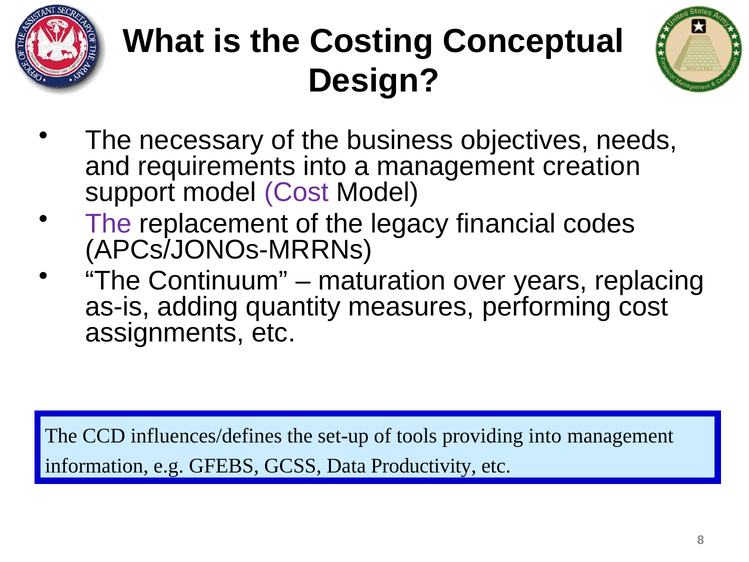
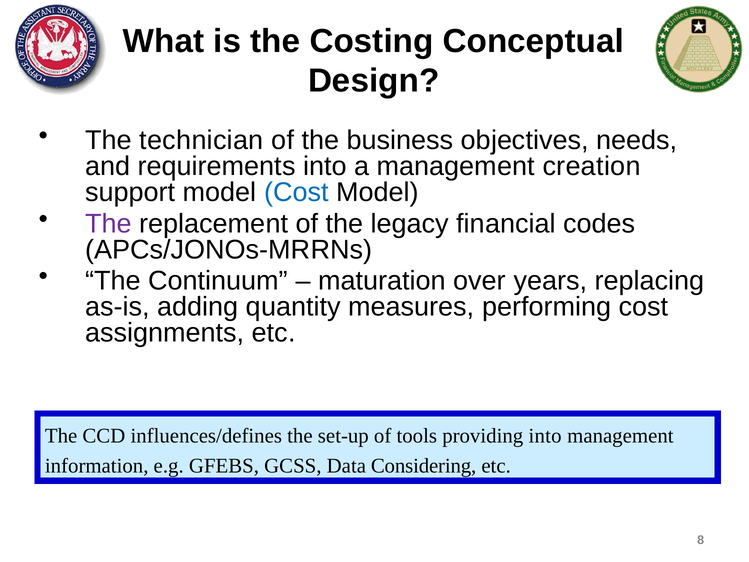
necessary: necessary -> technician (201, 140)
Cost colour: purple -> blue (296, 192)
Productivity: Productivity -> Considering (424, 466)
